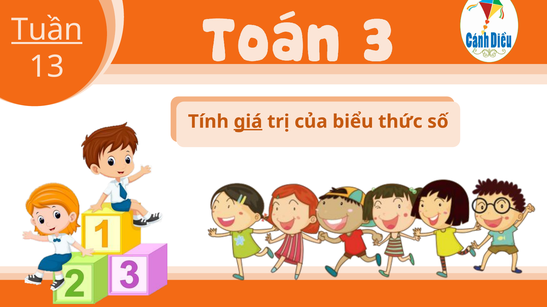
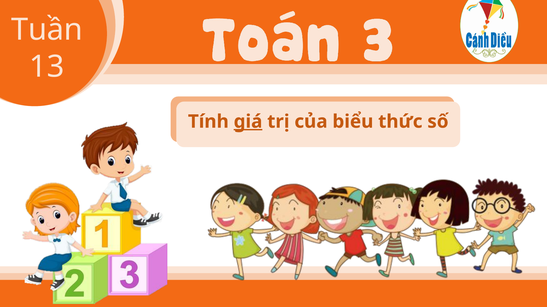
Tuần underline: present -> none (47, 30)
